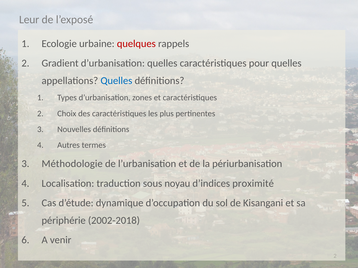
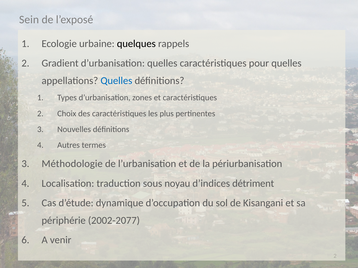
Leur: Leur -> Sein (29, 20)
quelques colour: red -> black (136, 44)
proximité: proximité -> détriment (253, 184)
2002-2018: 2002-2018 -> 2002-2077 (114, 221)
